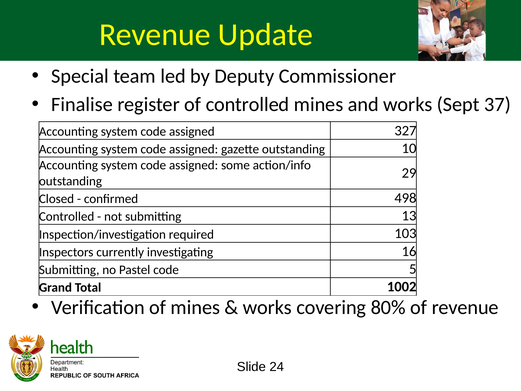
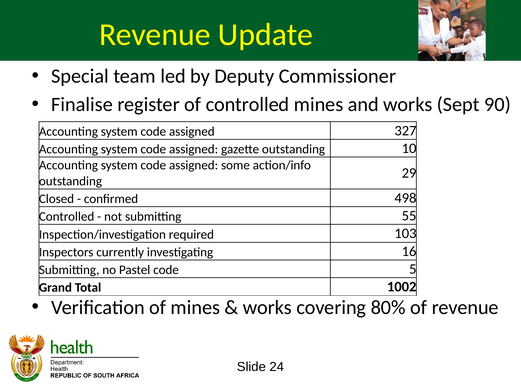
37: 37 -> 90 (498, 105)
13: 13 -> 55 (409, 216)
